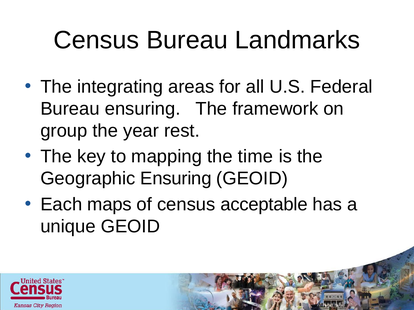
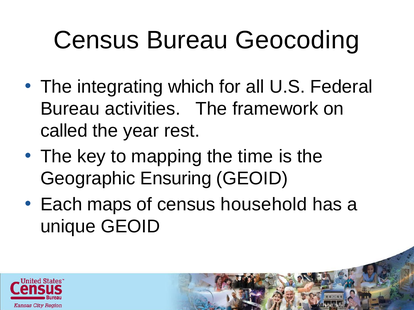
Landmarks: Landmarks -> Geocoding (297, 40)
areas: areas -> which (191, 87)
Bureau ensuring: ensuring -> activities (143, 109)
group: group -> called (64, 131)
acceptable: acceptable -> household (264, 205)
